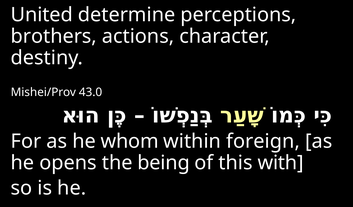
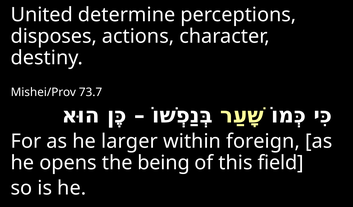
brothers: brothers -> disposes (54, 36)
43.0: 43.0 -> 73.7 (91, 92)
whom: whom -> larger (130, 141)
with: with -> field (281, 163)
